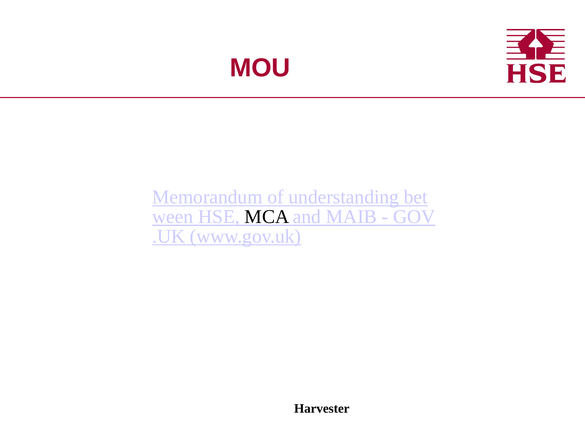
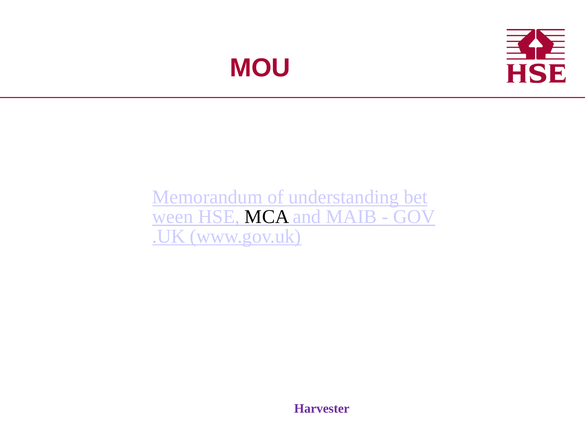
Harvester colour: black -> purple (322, 408)
